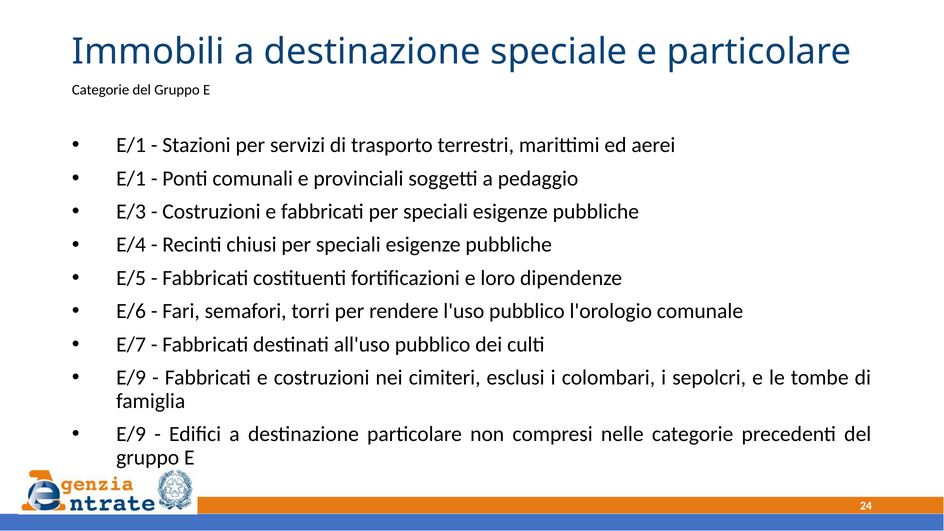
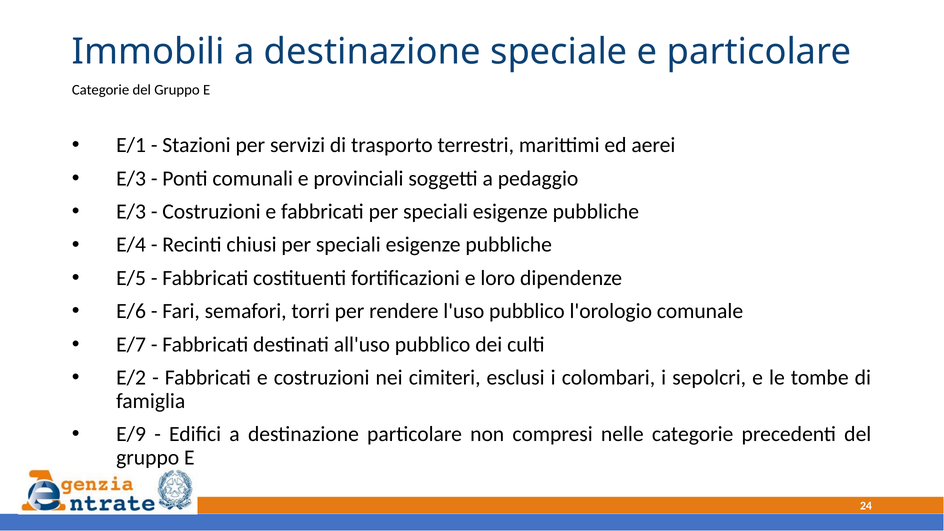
E/1: E/1 -> E/3 (131, 178)
E/9: E/9 -> E/2 (131, 378)
